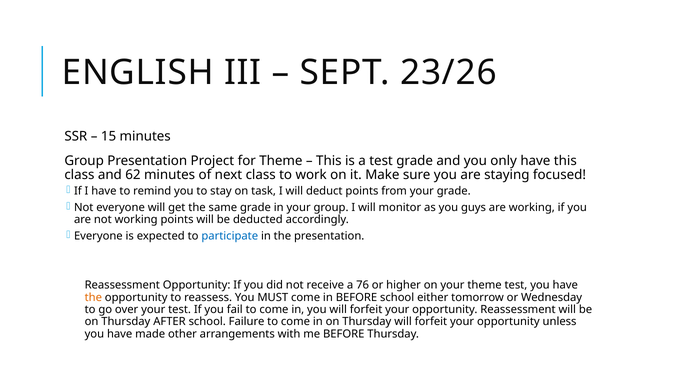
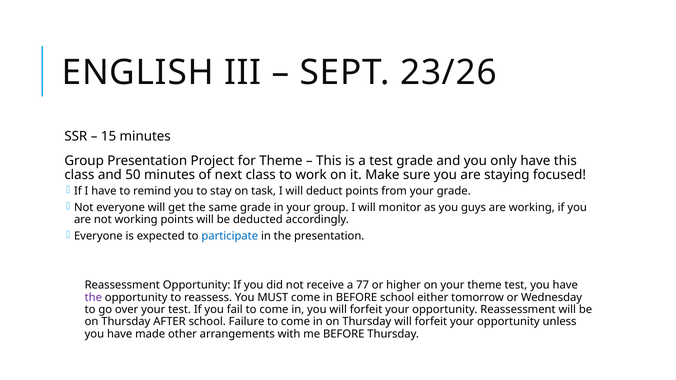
62: 62 -> 50 (133, 175)
76: 76 -> 77 (363, 285)
the colour: orange -> purple (93, 298)
